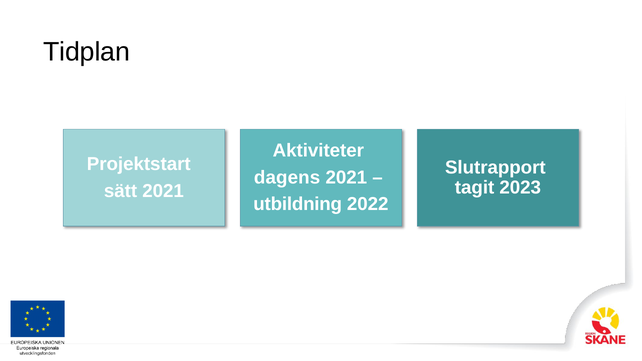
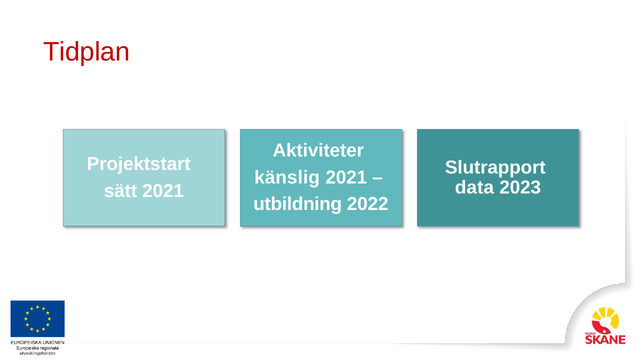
Tidplan colour: black -> red (87, 52)
dagens: dagens -> känslig (287, 178)
tagit: tagit -> data (474, 188)
